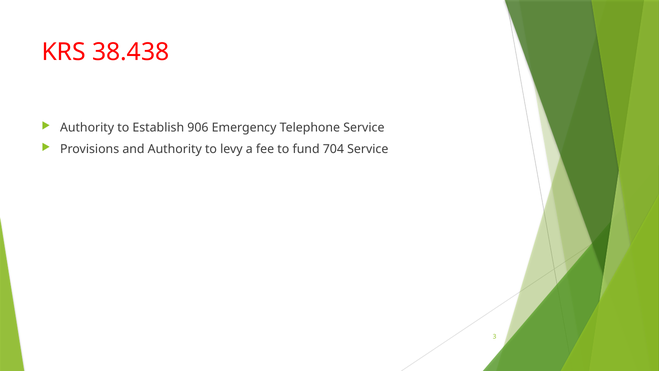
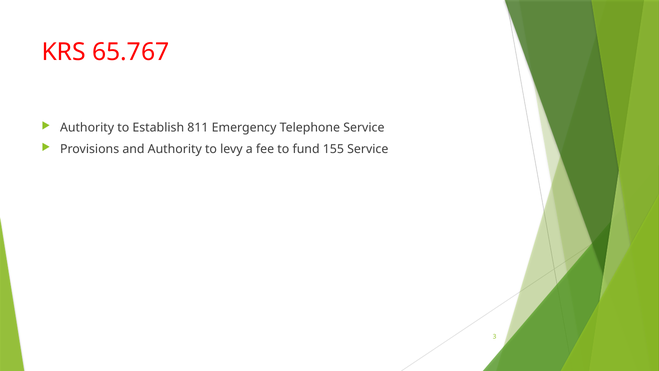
38.438: 38.438 -> 65.767 (131, 52)
906: 906 -> 811 (198, 128)
704: 704 -> 155 (333, 149)
